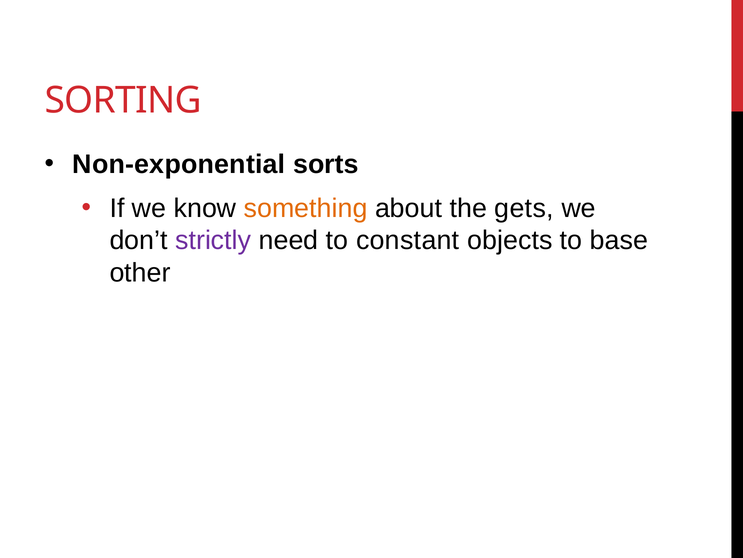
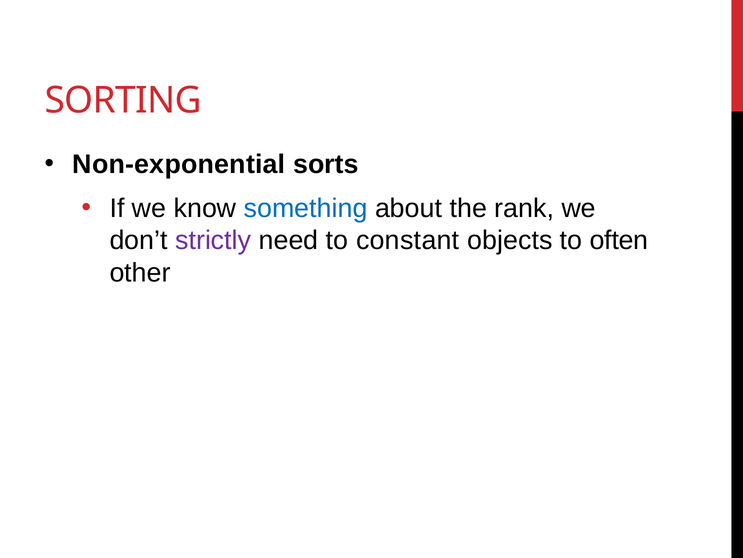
something colour: orange -> blue (306, 208)
gets: gets -> rank (524, 208)
base: base -> often (619, 240)
